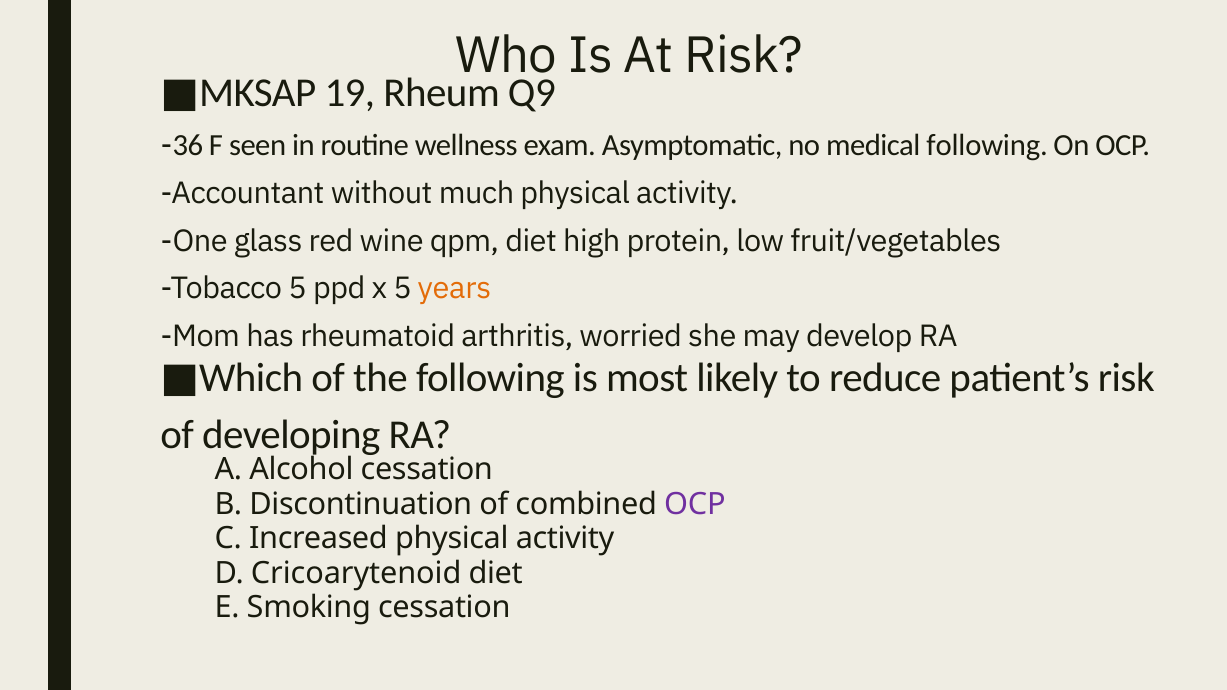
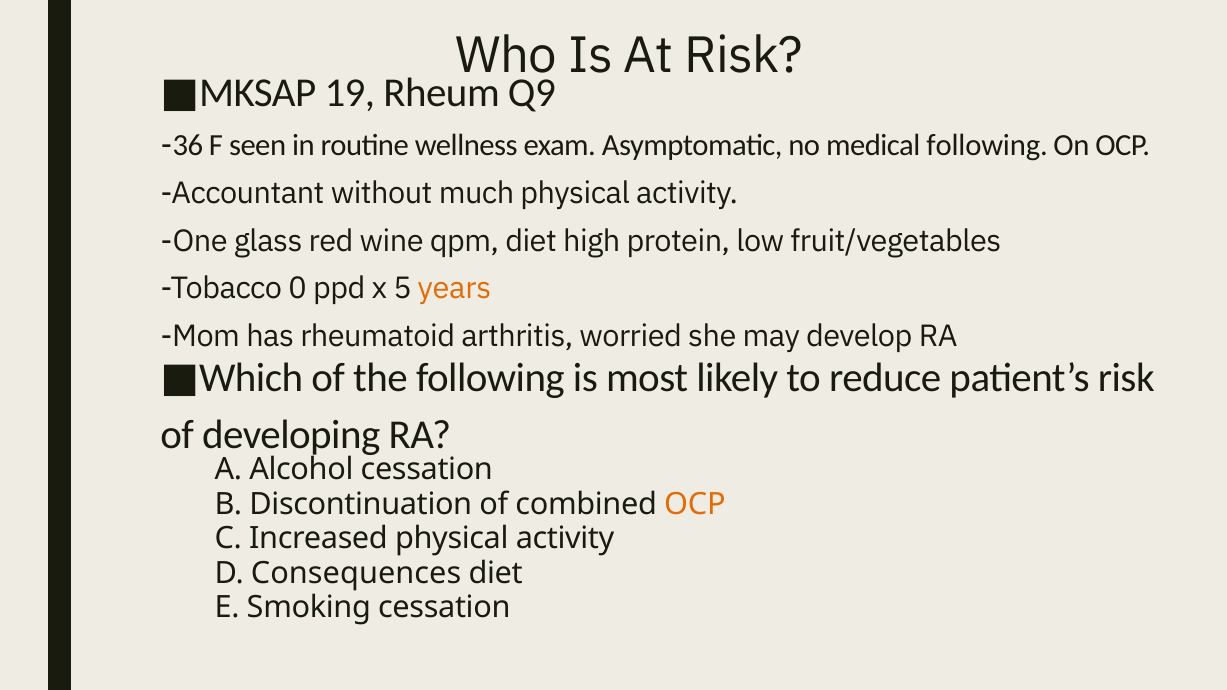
Tobacco 5: 5 -> 0 (298, 289)
OCP colour: purple -> orange (695, 504)
Cricoarytenoid: Cricoarytenoid -> Consequences (356, 573)
